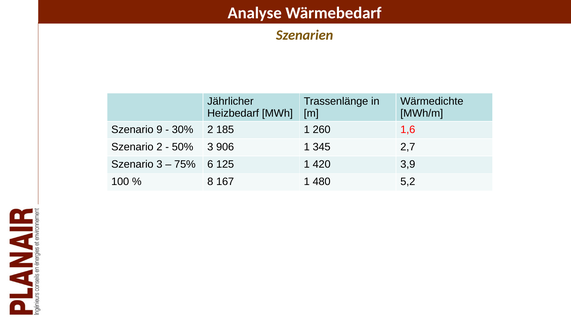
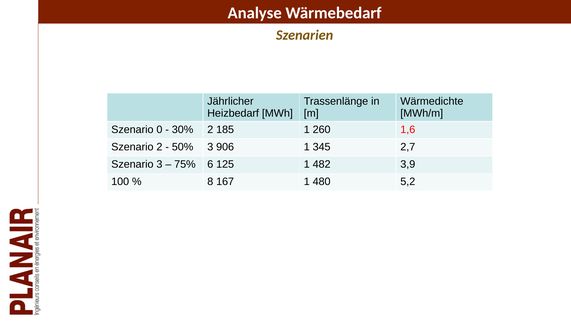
9: 9 -> 0 (159, 130)
420: 420 -> 482 (322, 164)
